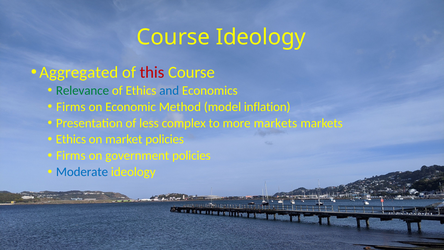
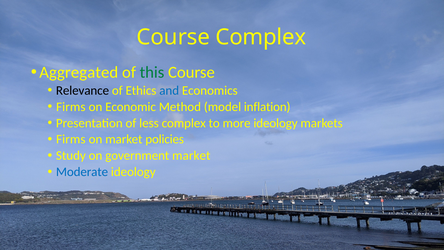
Course Ideology: Ideology -> Complex (261, 37)
this colour: red -> green (152, 72)
Relevance colour: green -> black (83, 90)
more markets: markets -> ideology (276, 123)
Ethics: Ethics -> Firms (71, 139)
Firms: Firms -> Study (71, 155)
government policies: policies -> market (191, 155)
